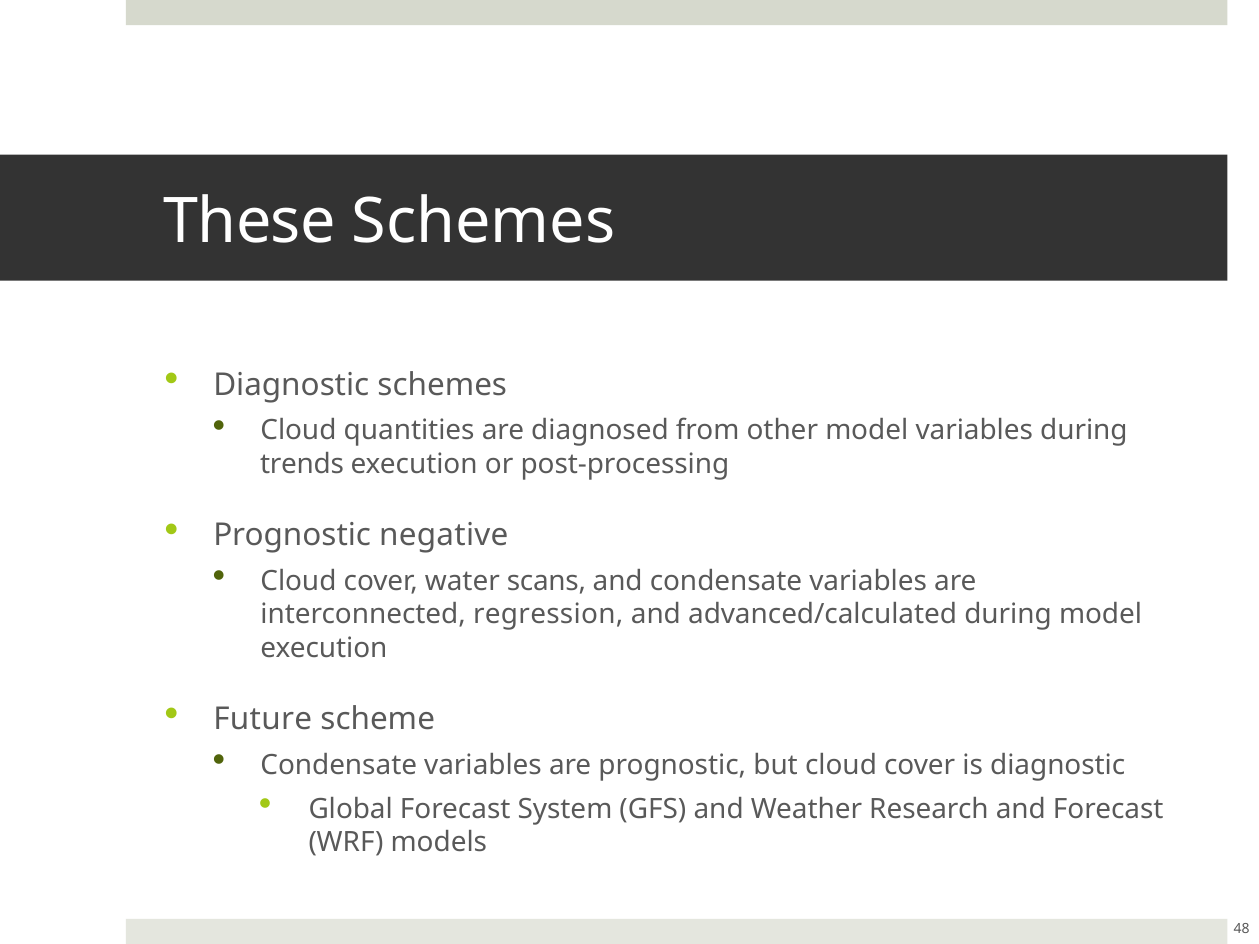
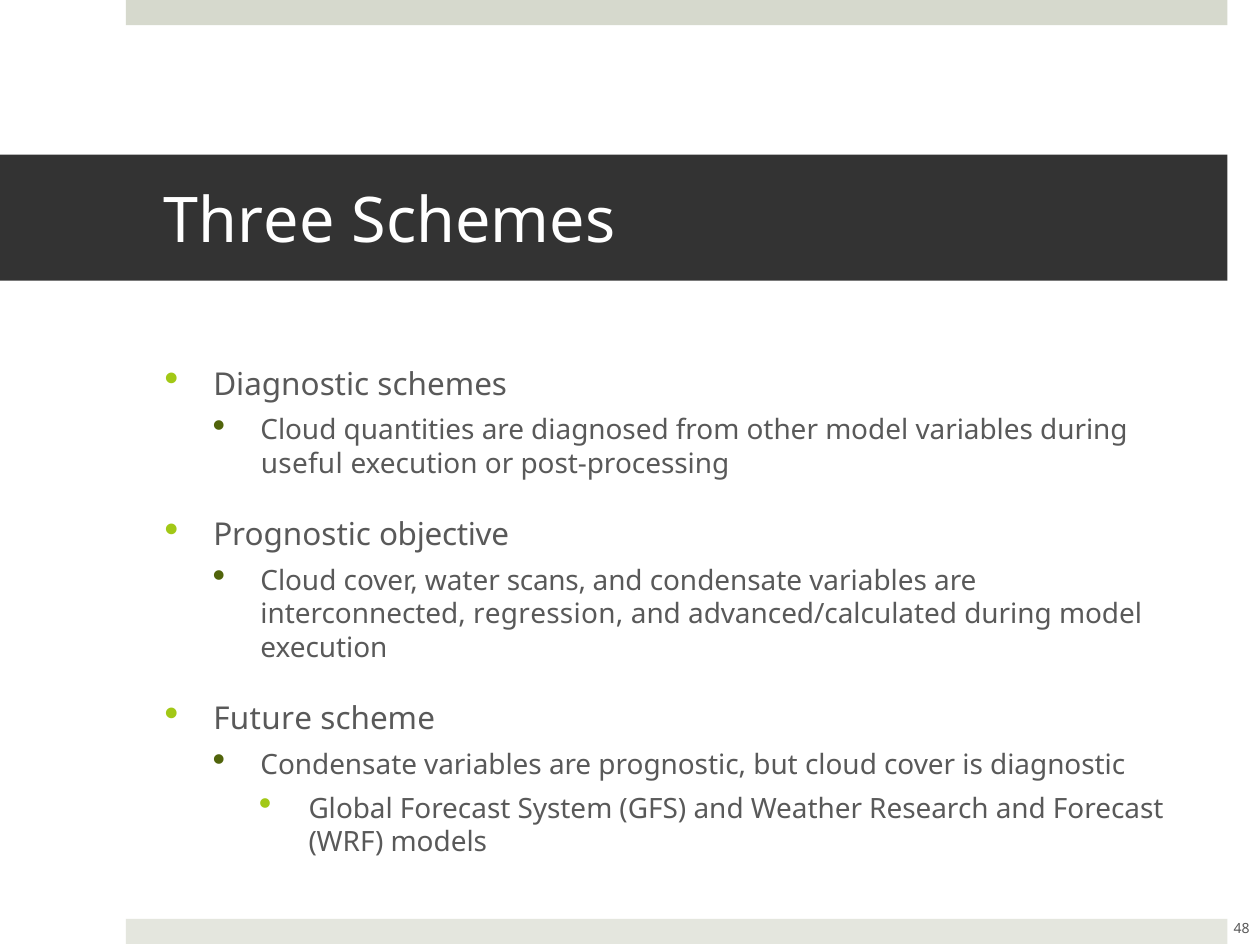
These: These -> Three (249, 222)
trends: trends -> useful (302, 464)
negative: negative -> objective (444, 535)
